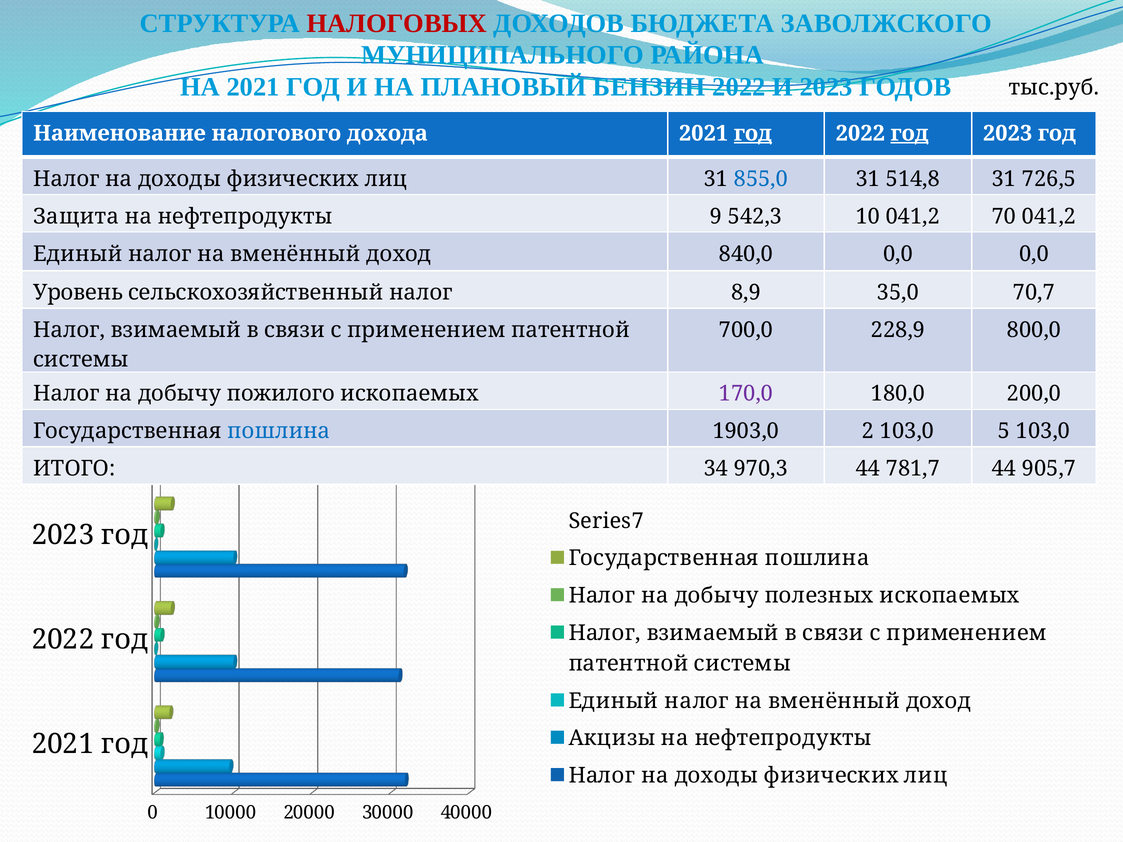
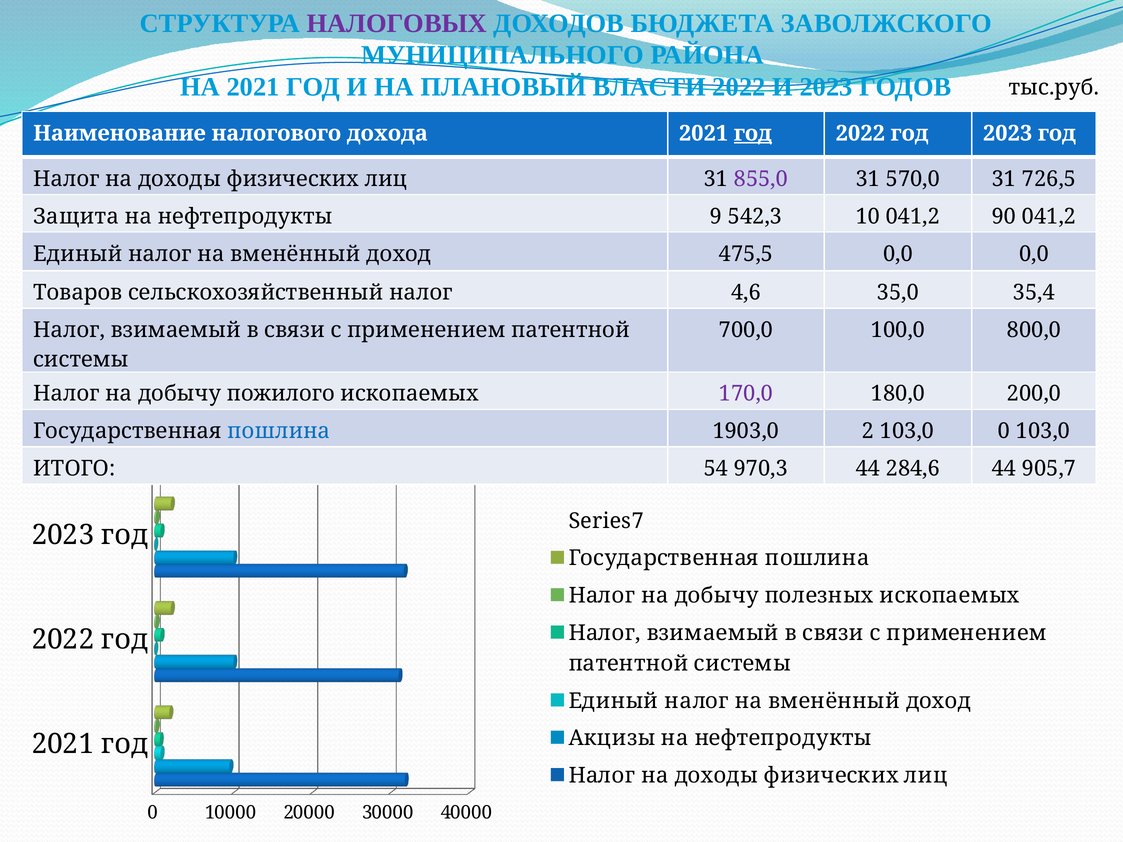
НАЛОГОВЫХ colour: red -> purple (397, 23)
БЕНЗИН: БЕНЗИН -> ВЛАСТИ (649, 87)
год underline: present -> none (910, 133)
855,0 colour: blue -> purple (761, 179)
514,8: 514,8 -> 570,0 (913, 179)
70: 70 -> 90 (1004, 216)
840,0: 840,0 -> 475,5 (746, 254)
Уровень: Уровень -> Товаров (78, 293)
8,9: 8,9 -> 4,6 (746, 293)
70,7: 70,7 -> 35,4 (1034, 293)
228,9: 228,9 -> 100,0 (898, 330)
103,0 5: 5 -> 0 (1004, 431)
34: 34 -> 54 (716, 469)
781,7: 781,7 -> 284,6 (913, 469)
